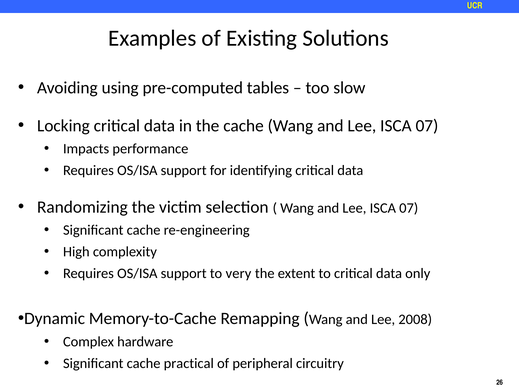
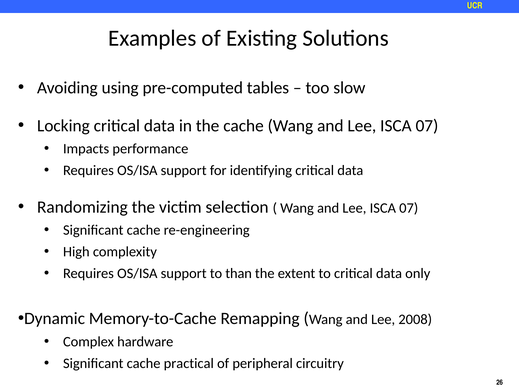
very: very -> than (239, 274)
